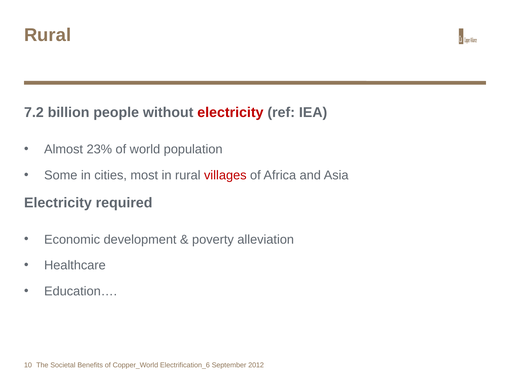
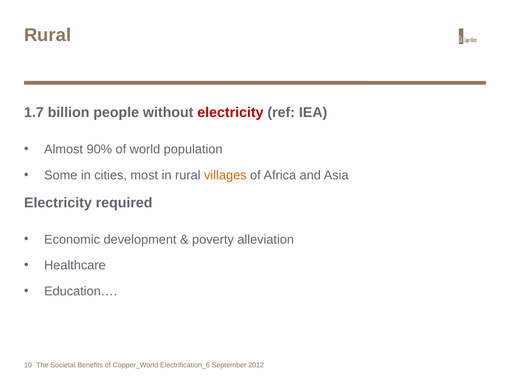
7.2: 7.2 -> 1.7 (34, 112)
23%: 23% -> 90% (99, 149)
villages colour: red -> orange (225, 175)
